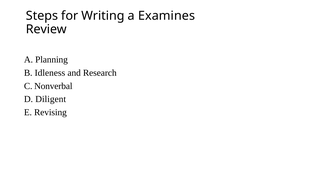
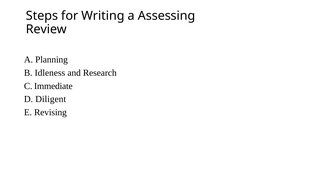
Examines: Examines -> Assessing (167, 16)
Nonverbal: Nonverbal -> Immediate (53, 86)
